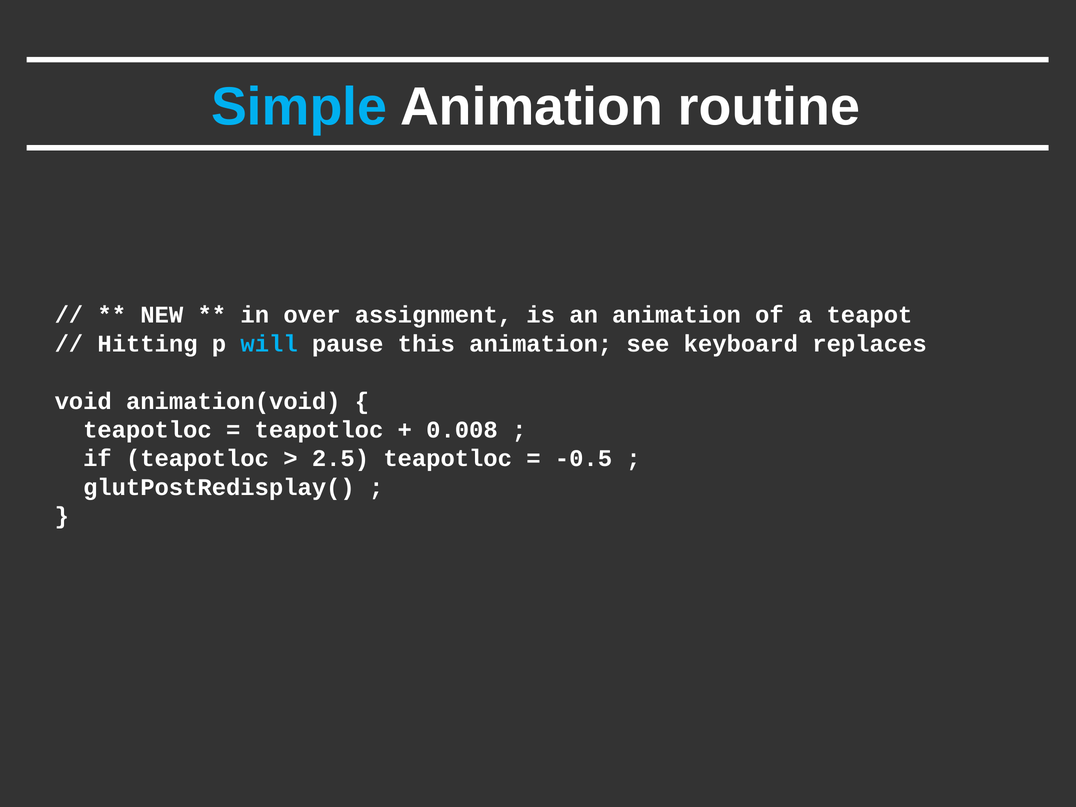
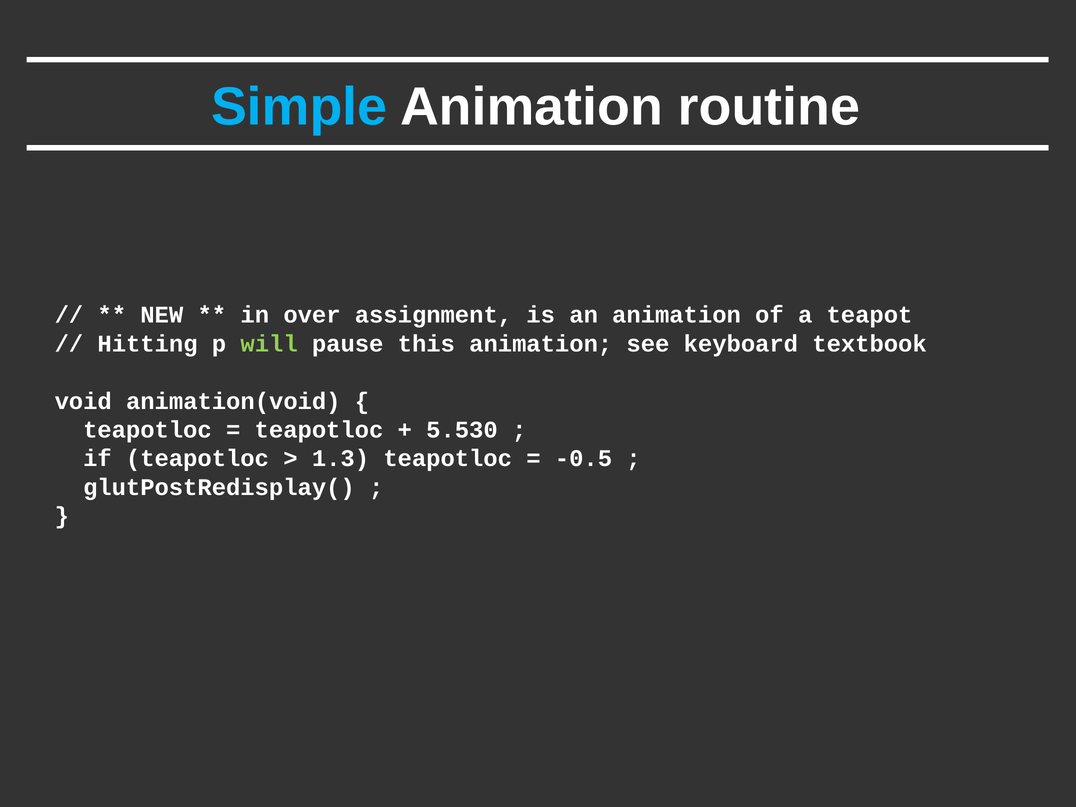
will colour: light blue -> light green (269, 344)
replaces: replaces -> textbook (870, 344)
0.008: 0.008 -> 5.530 (462, 430)
2.5: 2.5 -> 1.3 (341, 458)
